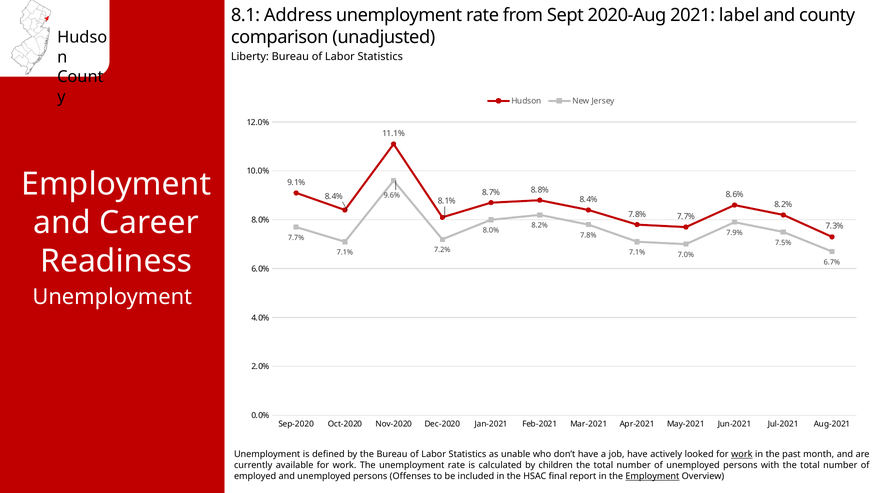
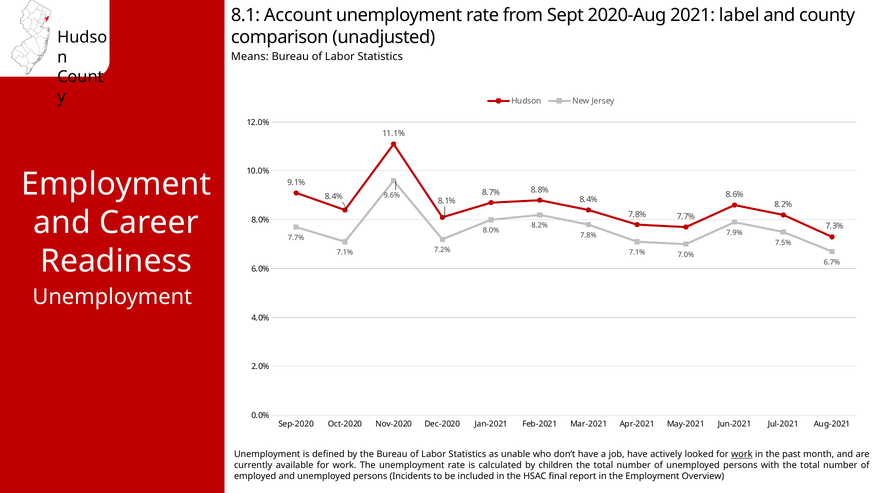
Address: Address -> Account (298, 15)
Liberty: Liberty -> Means (250, 57)
Offenses: Offenses -> Incidents (410, 476)
Employment underline: present -> none (652, 476)
